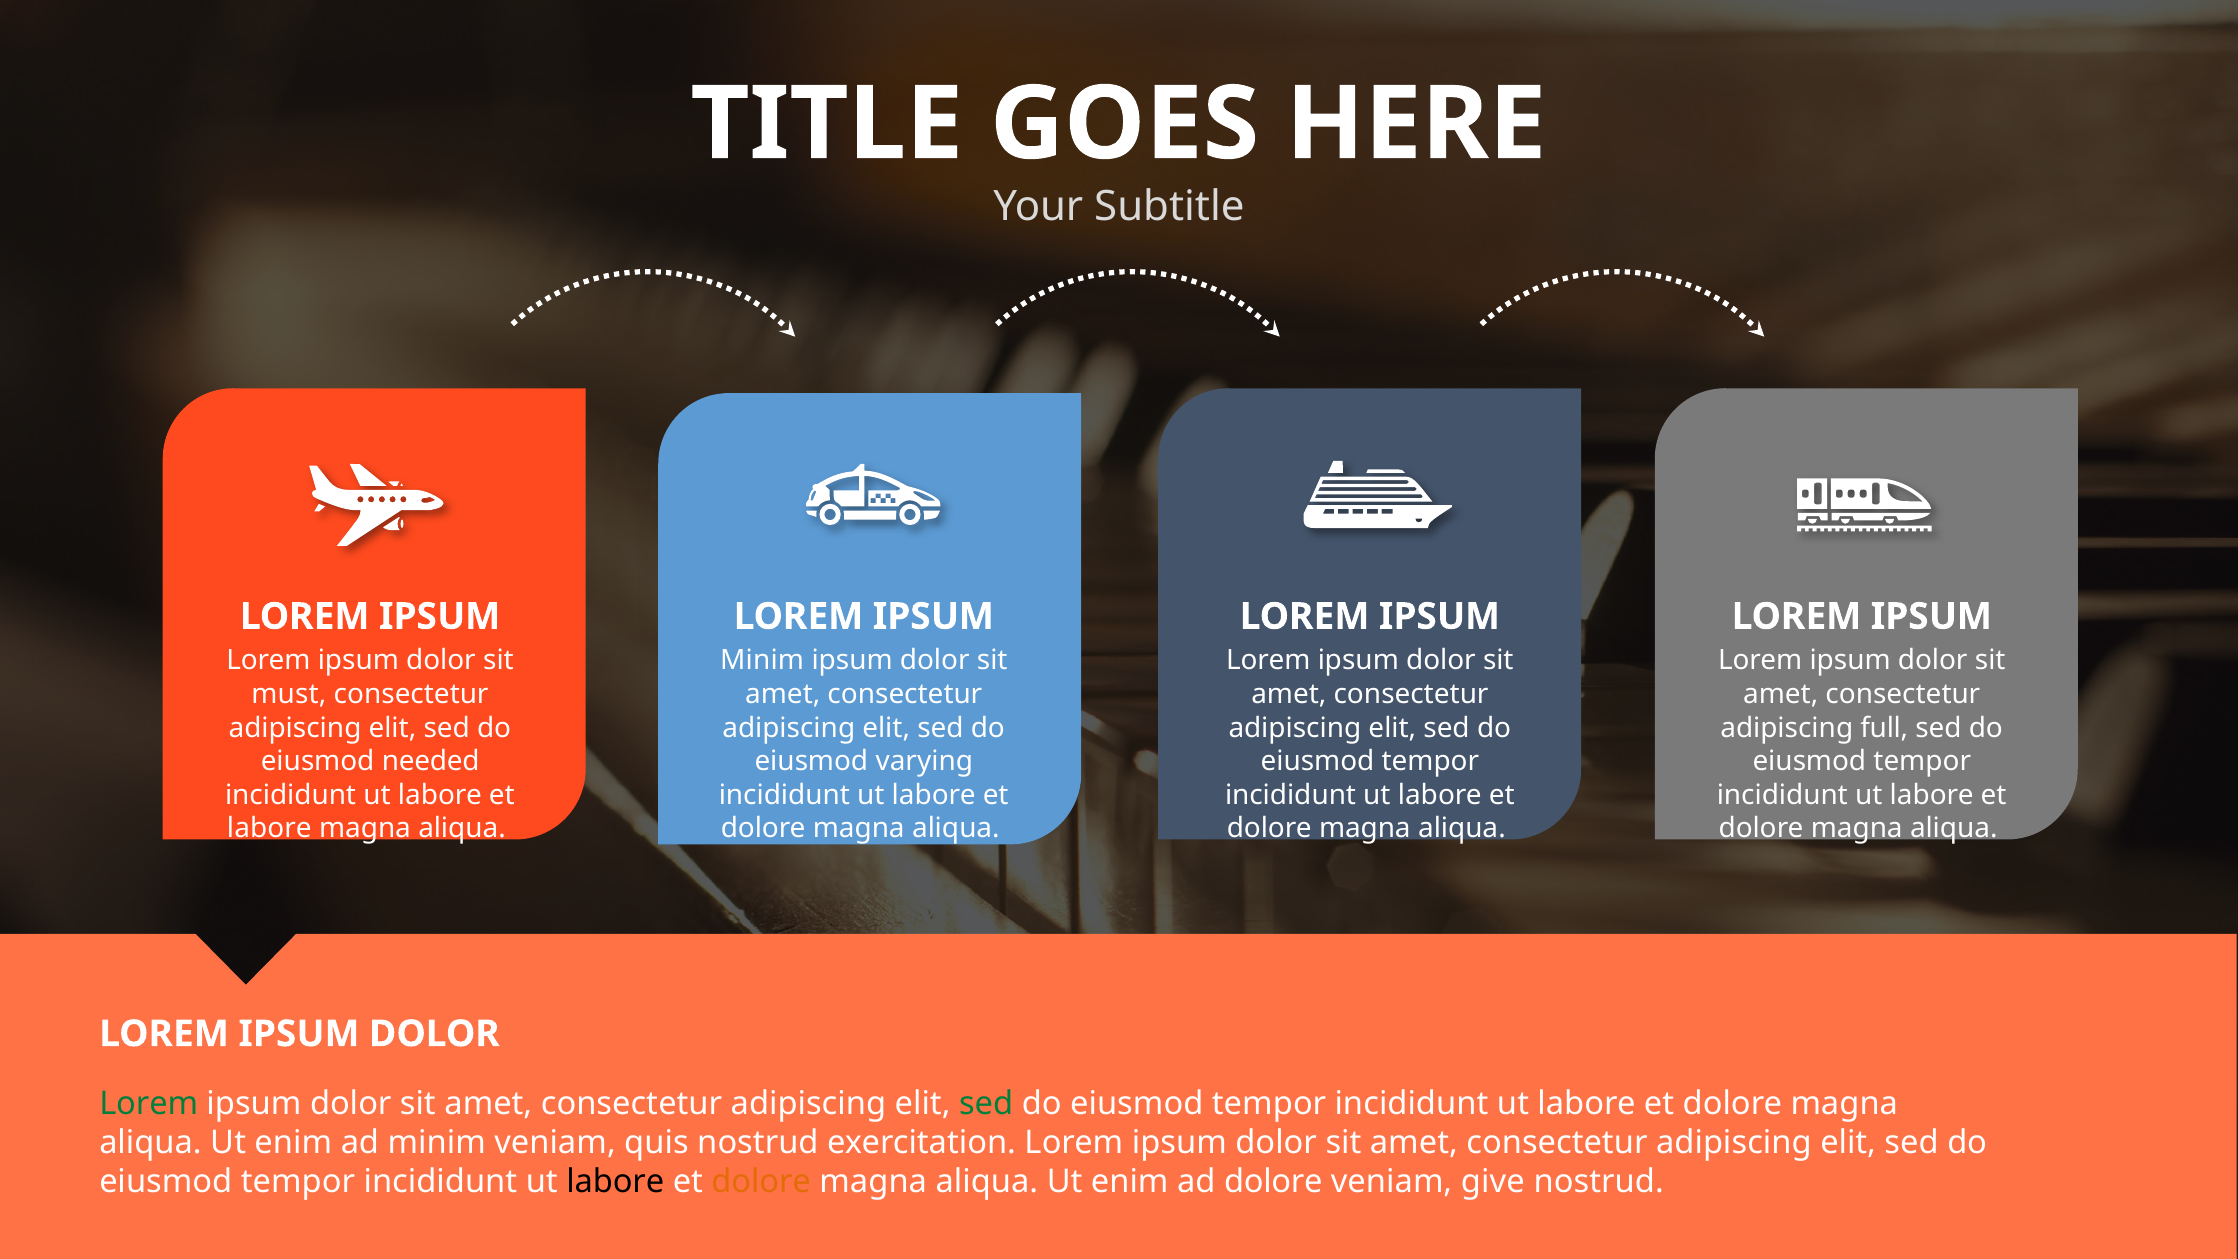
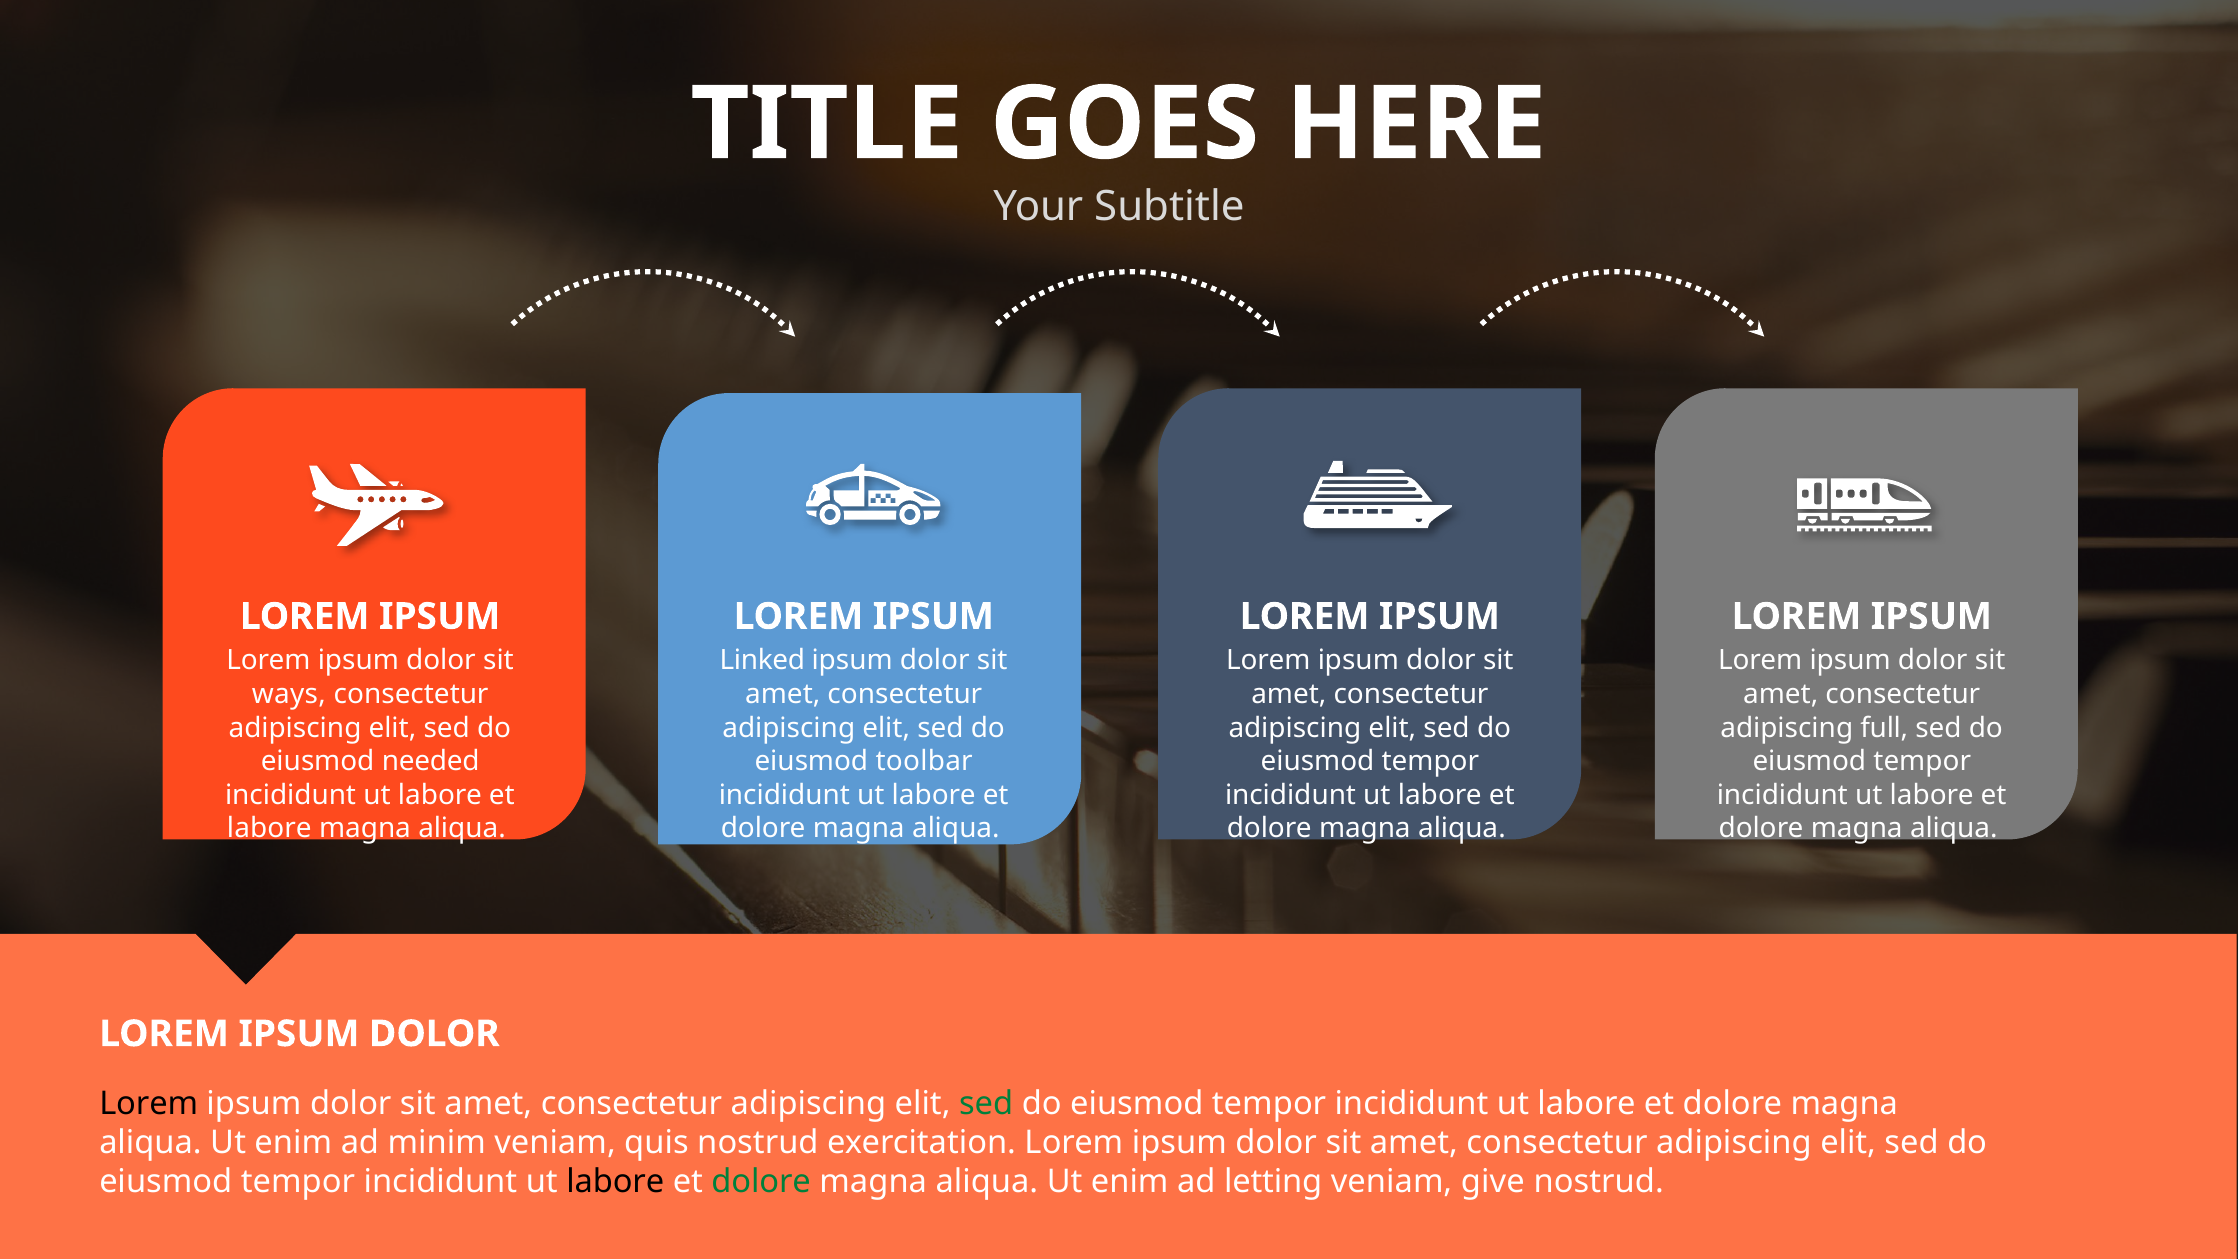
Minim: Minim -> Linked (762, 661)
must: must -> ways (289, 694)
varying: varying -> toolbar (924, 761)
Lorem colour: green -> black (149, 1103)
dolore colour: orange -> green (761, 1182)
ad dolore: dolore -> letting (1273, 1182)
